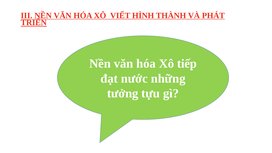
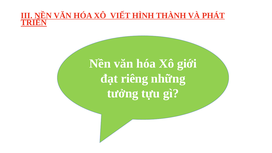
tiếp: tiếp -> giới (187, 64)
nước: nước -> riêng (134, 79)
